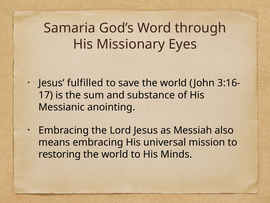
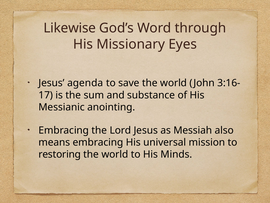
Samaria: Samaria -> Likewise (70, 28)
fulfilled: fulfilled -> agenda (85, 83)
